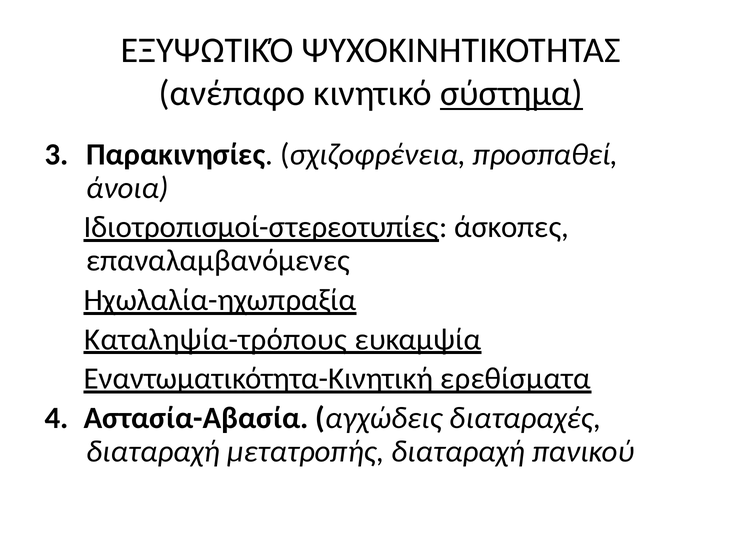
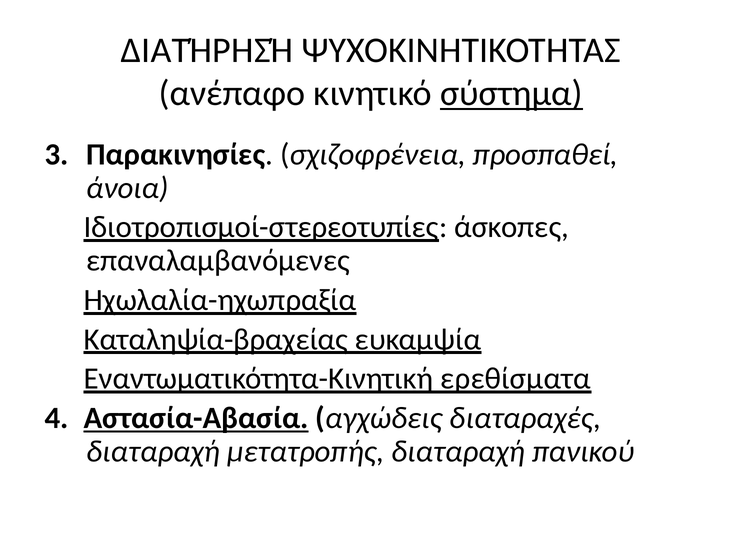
ΕΞΥΨΩΤΙΚΌ: ΕΞΥΨΩΤΙΚΌ -> ΔΙΑΤΉΡΗΣΉ (207, 50)
Καταληψία-τρόπους: Καταληψία-τρόπους -> Καταληψία-βραχείας (216, 339)
Αστασία-Αβασία underline: none -> present (196, 418)
